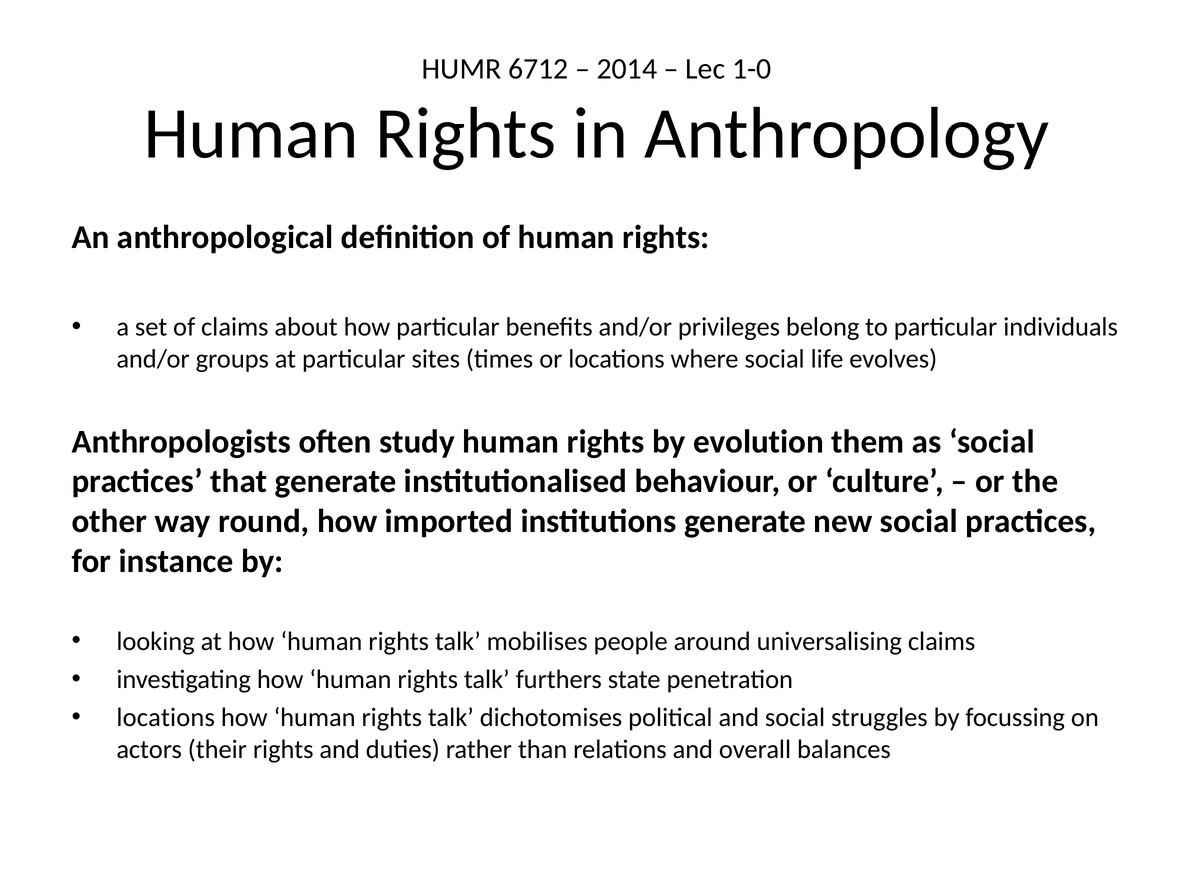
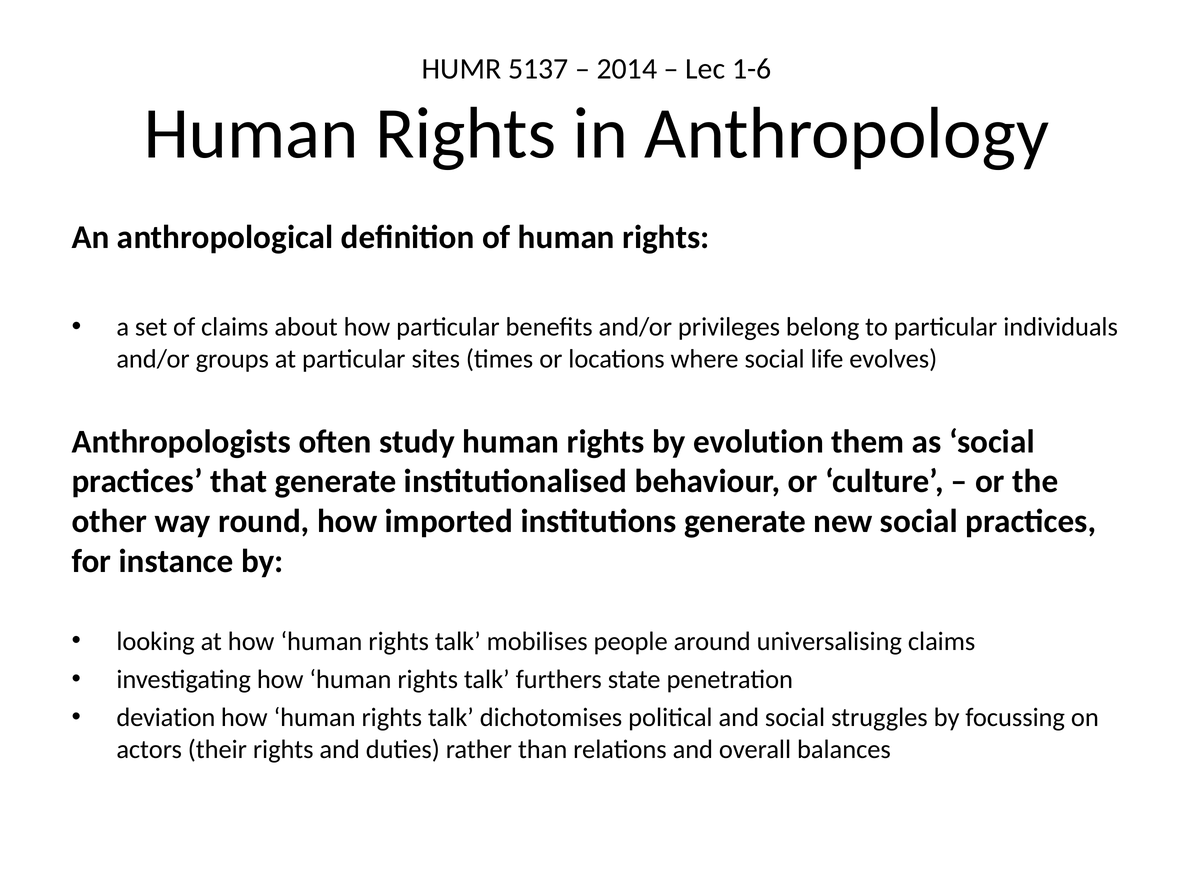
6712: 6712 -> 5137 (538, 69)
1-0: 1-0 -> 1-6 (752, 69)
locations: locations -> deviation (166, 717)
